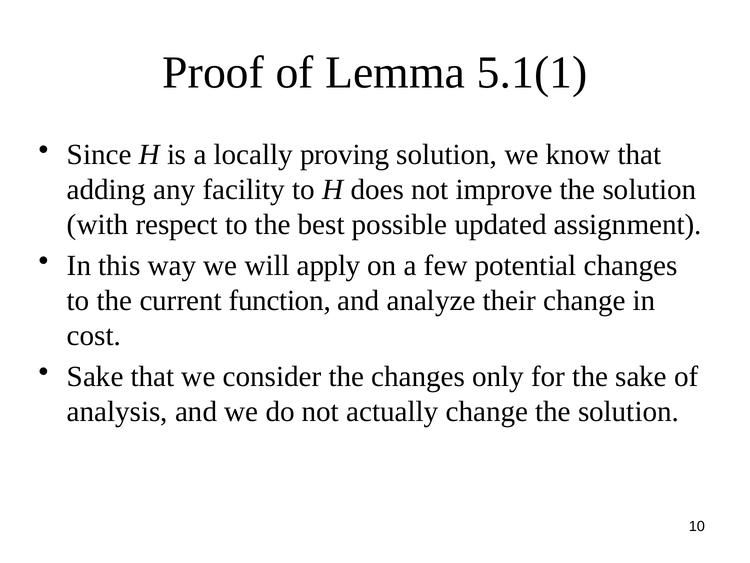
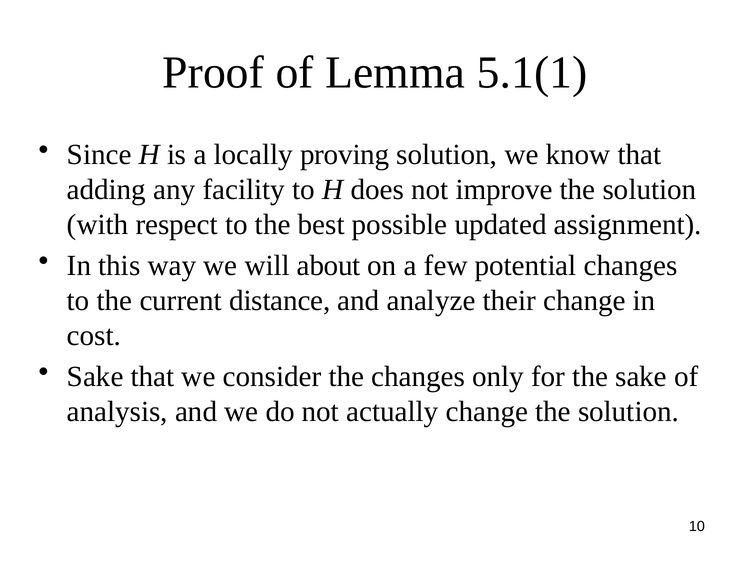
apply: apply -> about (329, 265)
function: function -> distance (280, 300)
